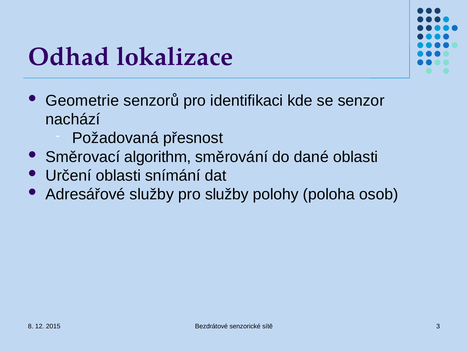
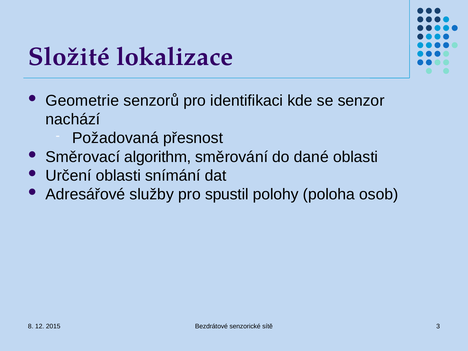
Odhad: Odhad -> Složité (69, 57)
pro služby: služby -> spustil (227, 194)
